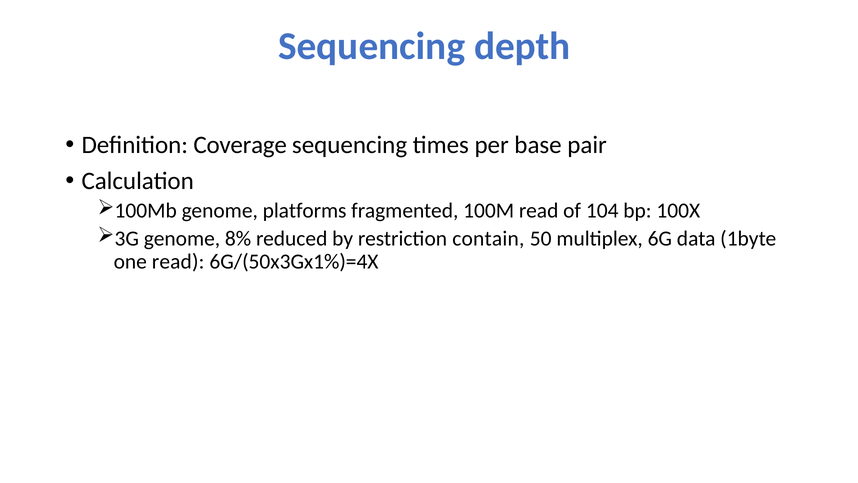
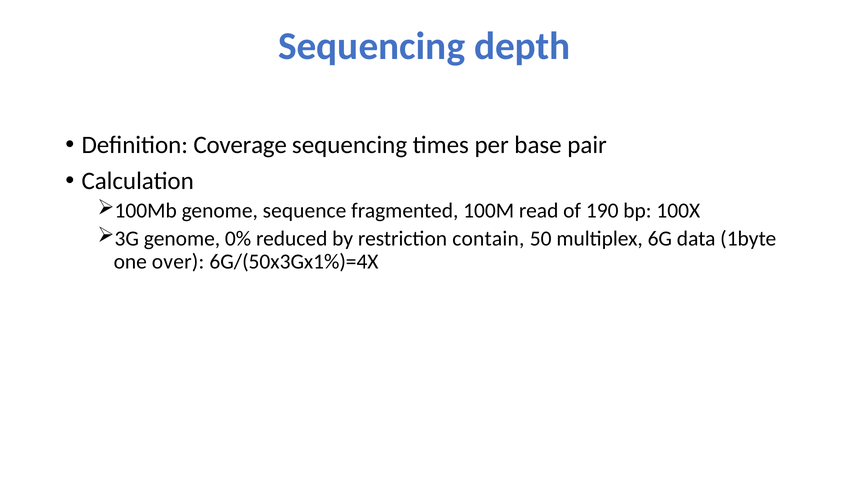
platforms: platforms -> sequence (305, 211)
104: 104 -> 190 (602, 211)
8%: 8% -> 0% (238, 238)
one read: read -> over (178, 261)
